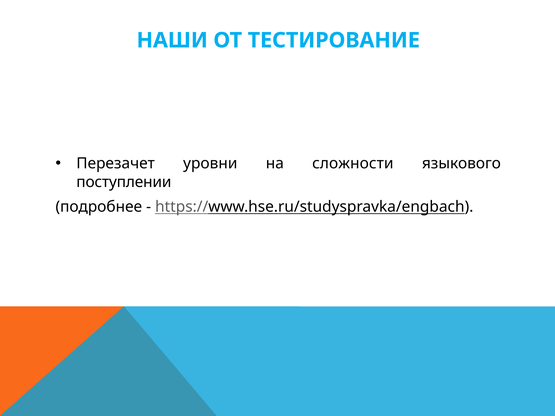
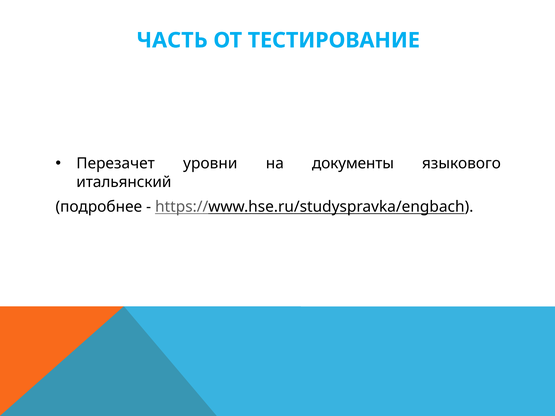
НАШИ: НАШИ -> ЧАСТЬ (172, 40)
сложности: сложности -> документы (353, 164)
поступлении: поступлении -> итальянский (124, 182)
